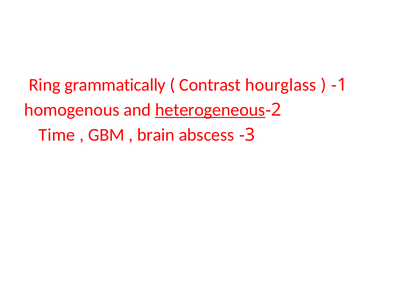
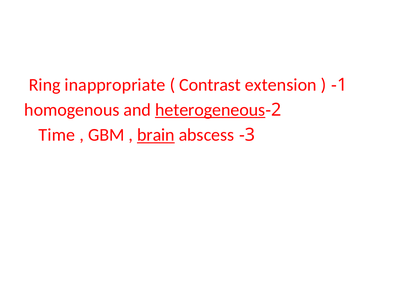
grammatically: grammatically -> inappropriate (115, 85)
hourglass: hourglass -> extension (281, 85)
brain underline: none -> present (156, 135)
